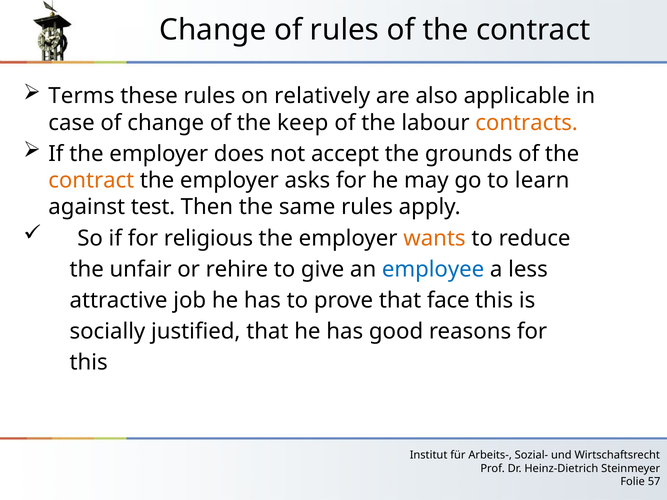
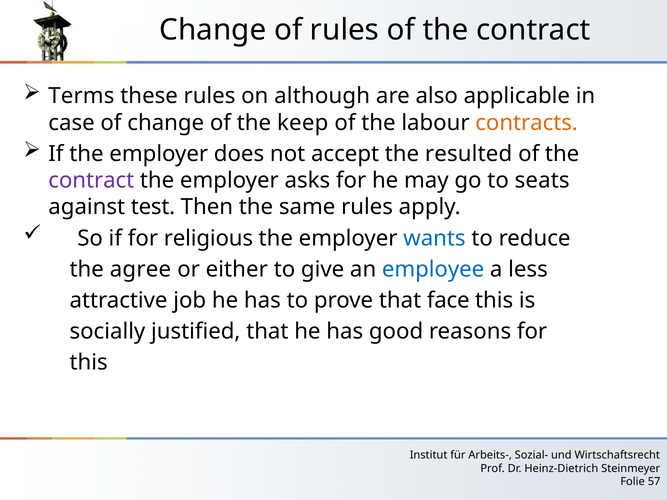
relatively: relatively -> although (322, 96)
grounds: grounds -> resulted (469, 154)
contract colour: orange -> purple (91, 181)
learn: learn -> seats (542, 181)
wants colour: orange -> blue (434, 238)
unfair: unfair -> agree (140, 269)
rehire: rehire -> either (237, 269)
